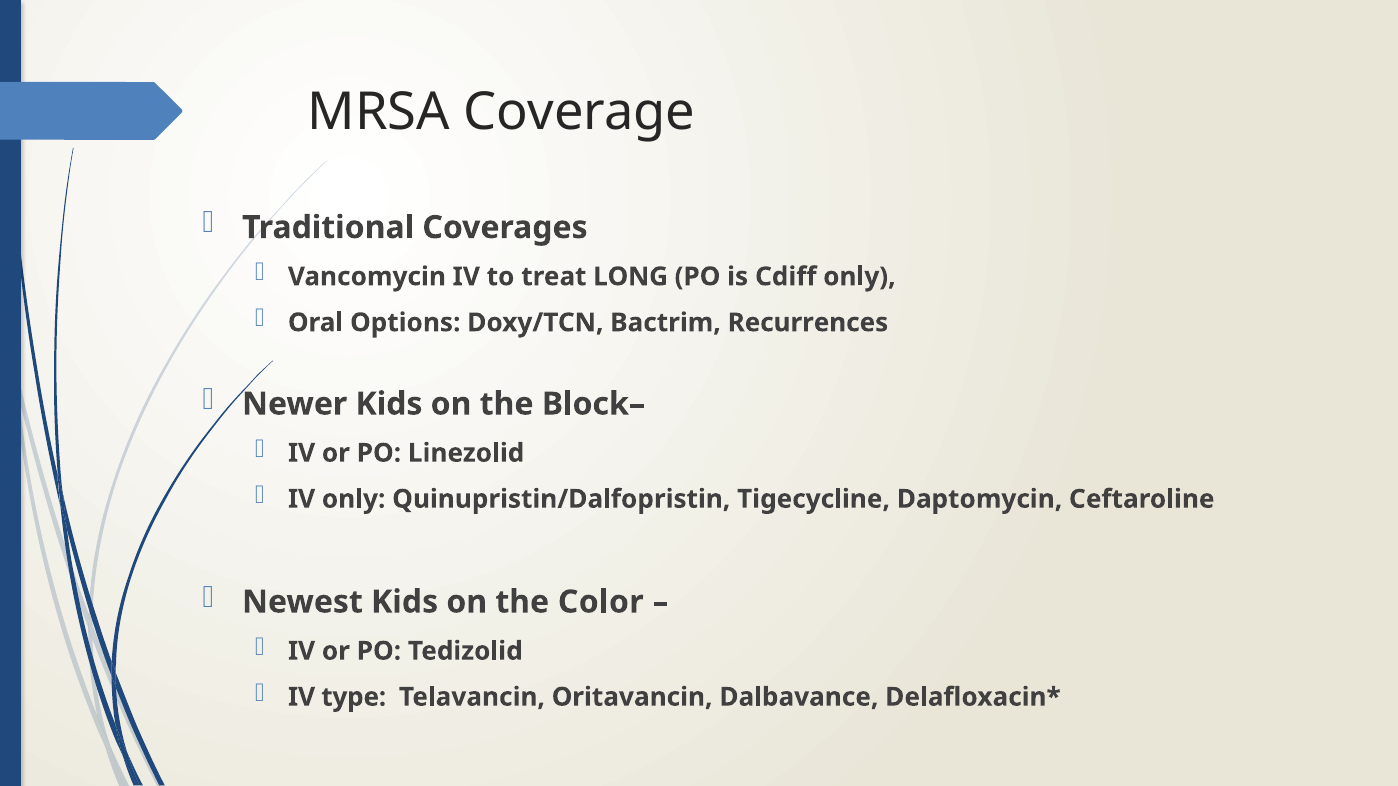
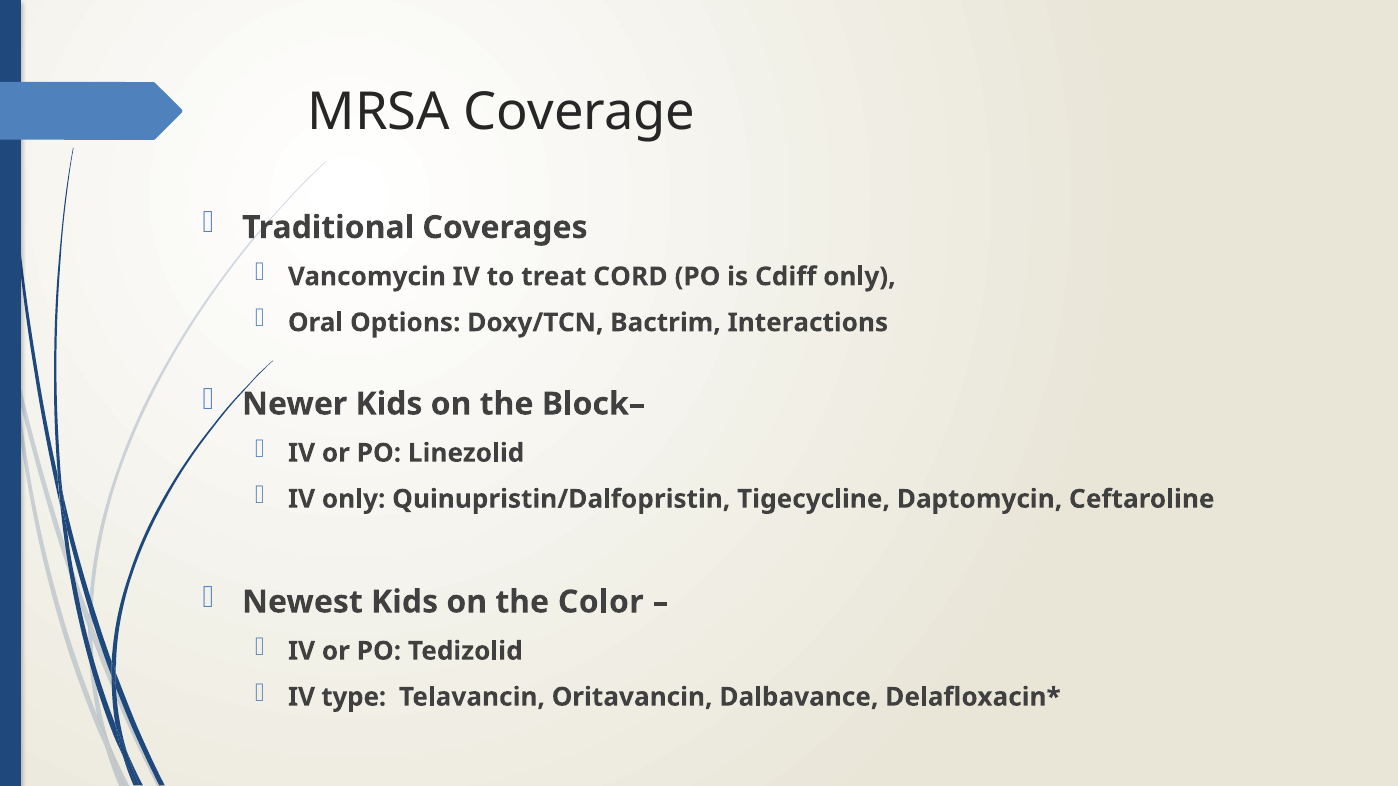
LONG: LONG -> CORD (630, 277)
Recurrences: Recurrences -> Interactions (808, 323)
